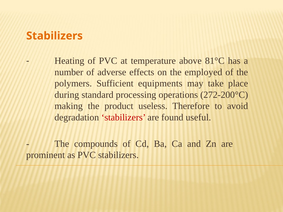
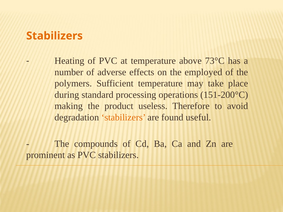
81°C: 81°C -> 73°C (215, 61)
Sufficient equipments: equipments -> temperature (160, 84)
272-200°C: 272-200°C -> 151-200°C (224, 95)
stabilizers colour: red -> orange (124, 118)
